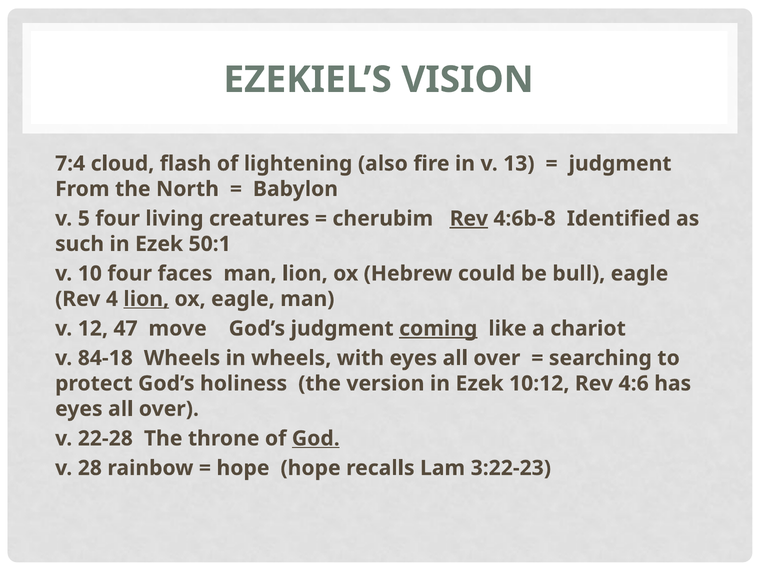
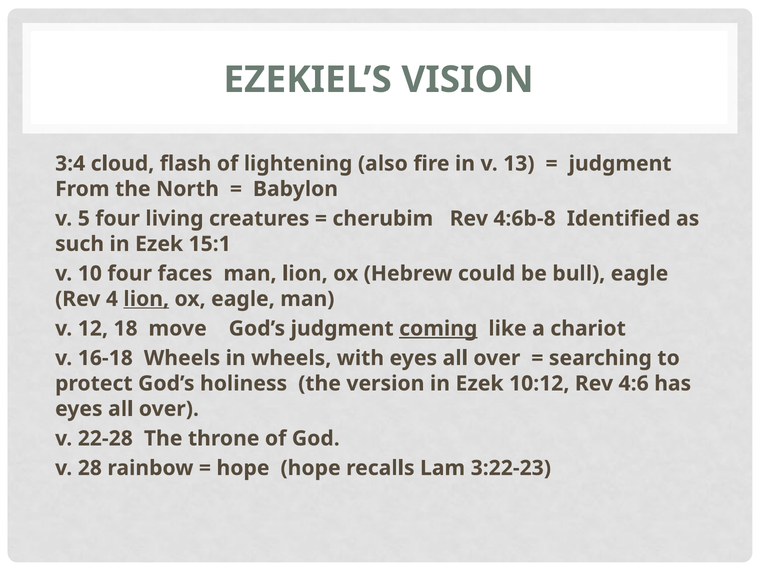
7:4: 7:4 -> 3:4 (70, 164)
Rev underline: present -> none (469, 219)
50:1: 50:1 -> 15:1 (210, 244)
47: 47 -> 18 (126, 329)
84-18: 84-18 -> 16-18 (105, 358)
God underline: present -> none (316, 438)
